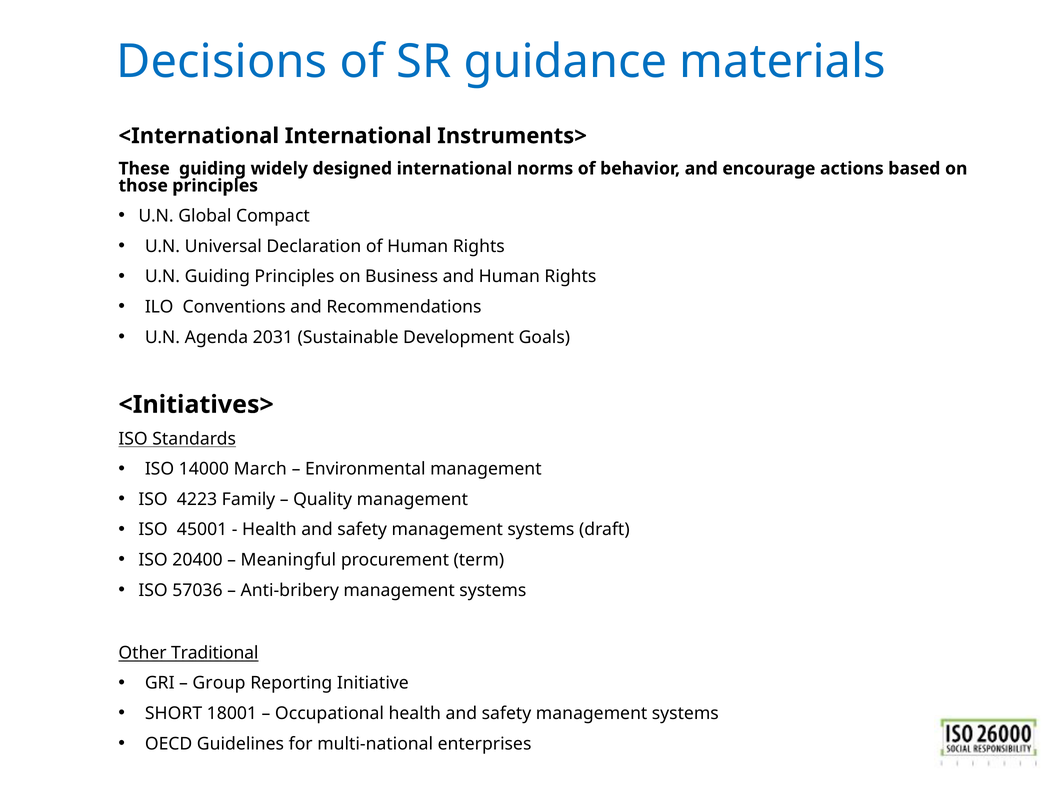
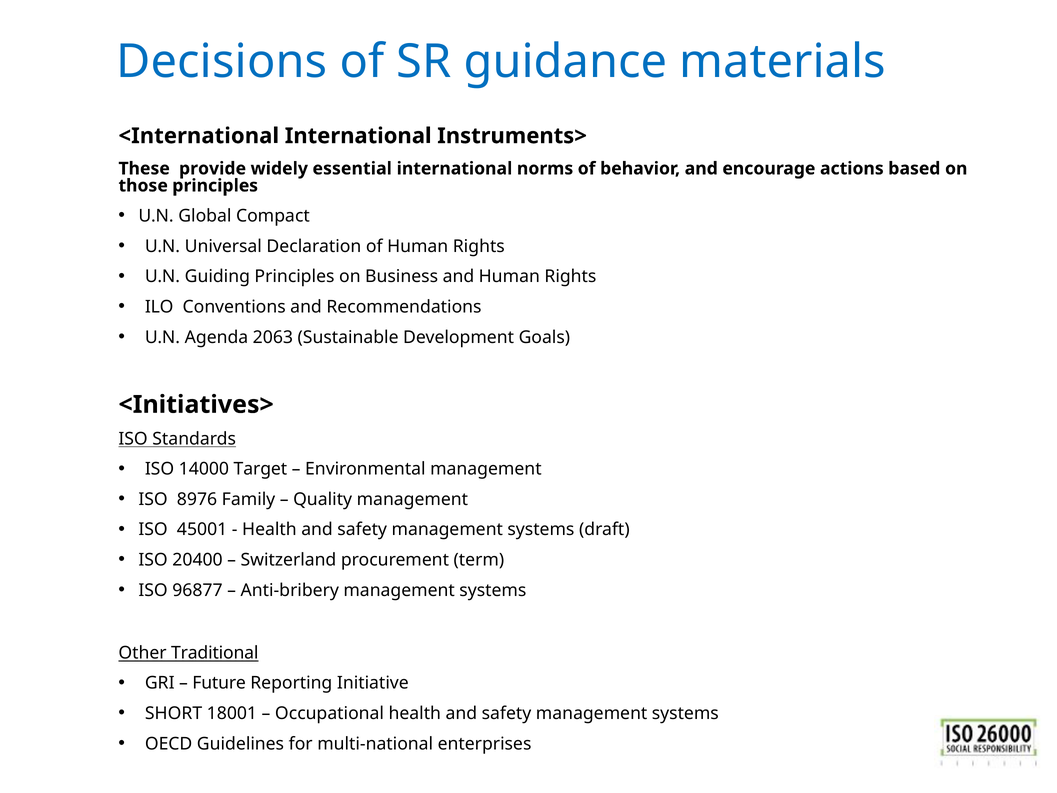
These guiding: guiding -> provide (213, 169)
designed: designed -> essential (352, 169)
2031: 2031 -> 2063 (273, 337)
March: March -> Target (260, 469)
4223: 4223 -> 8976 (197, 499)
Meaningful: Meaningful -> Switzerland (288, 560)
57036: 57036 -> 96877 (197, 590)
Group: Group -> Future (219, 683)
